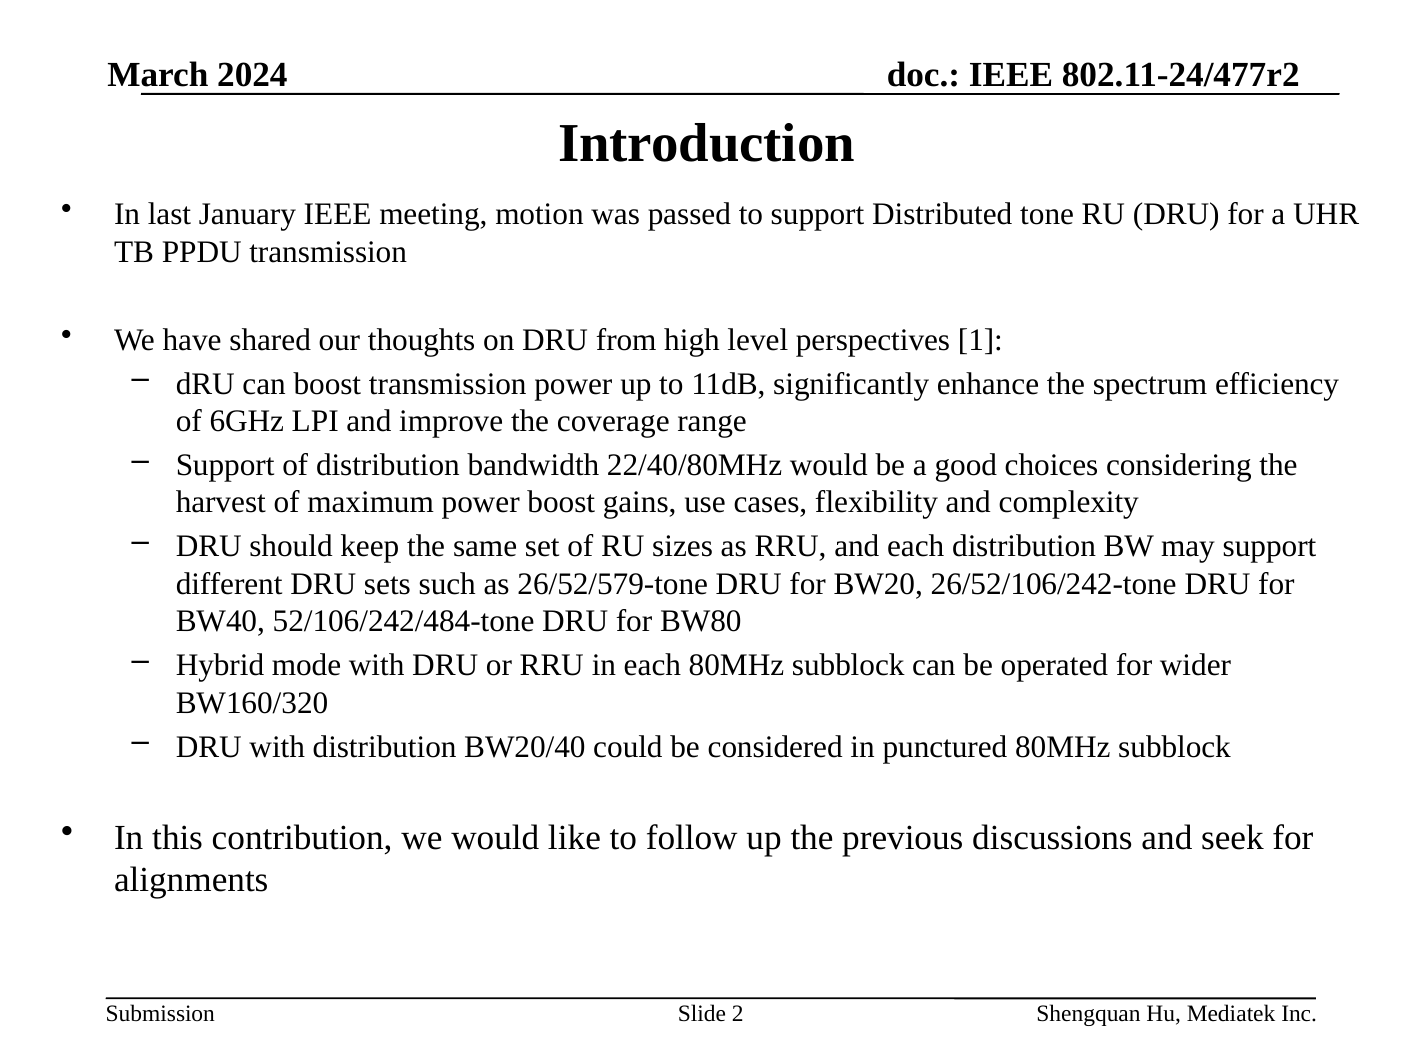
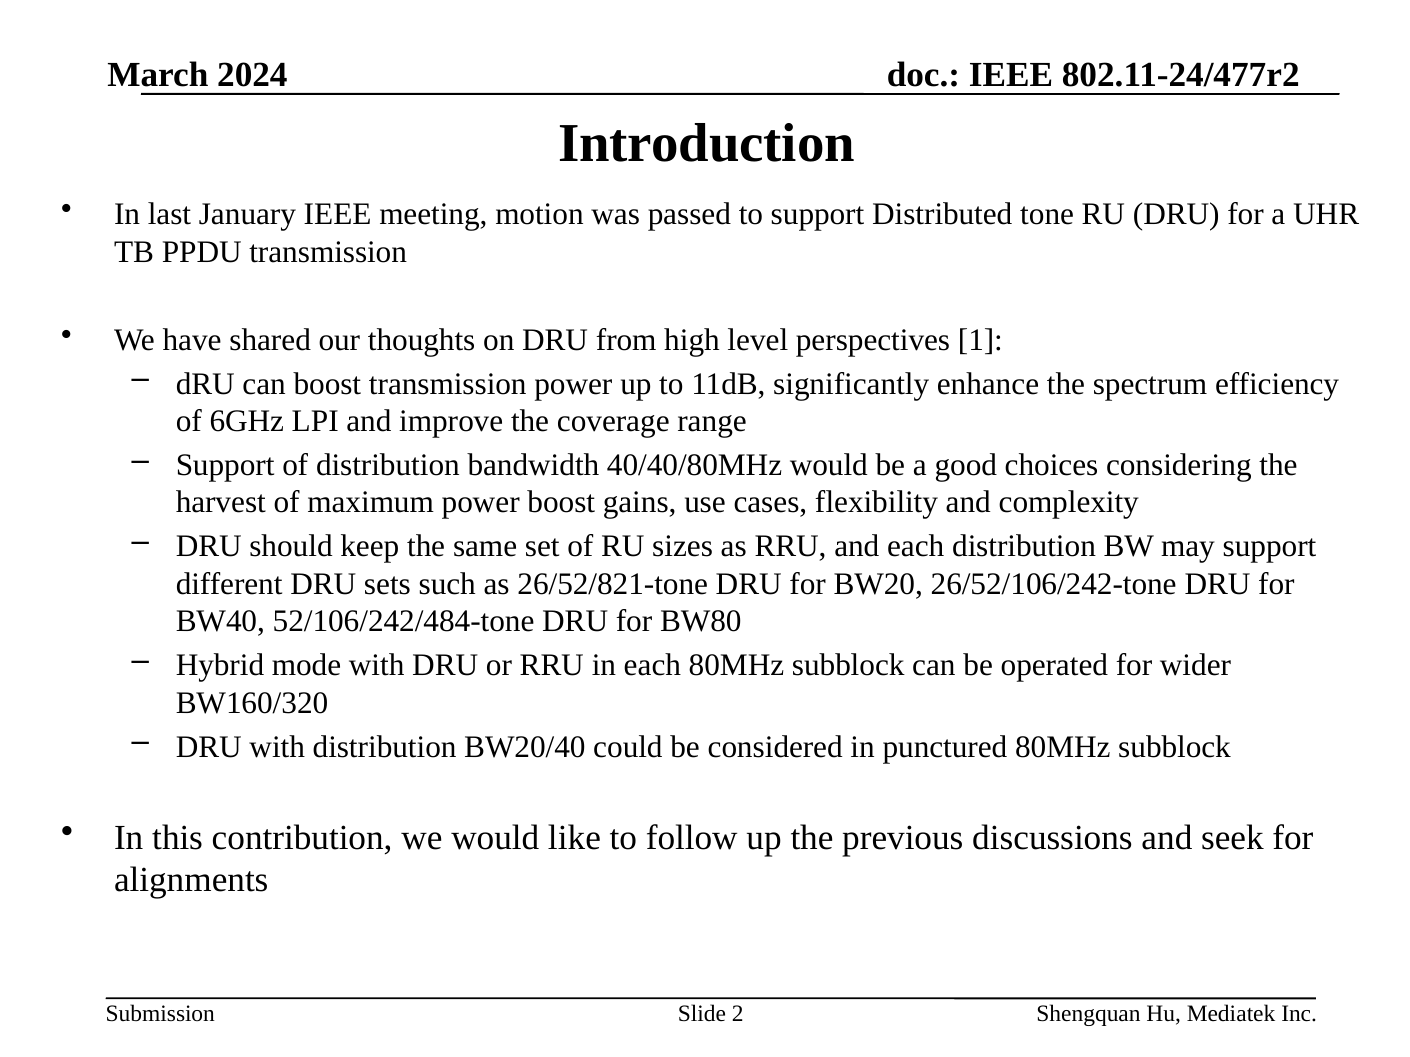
22/40/80MHz: 22/40/80MHz -> 40/40/80MHz (695, 465)
26/52/579-tone: 26/52/579-tone -> 26/52/821-tone (613, 584)
